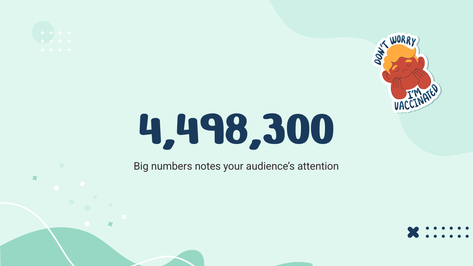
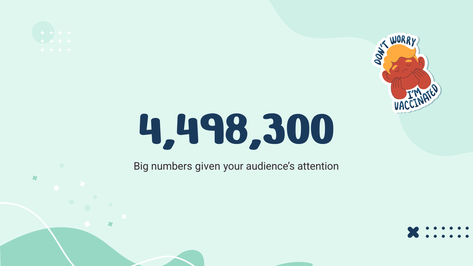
notes: notes -> given (208, 166)
